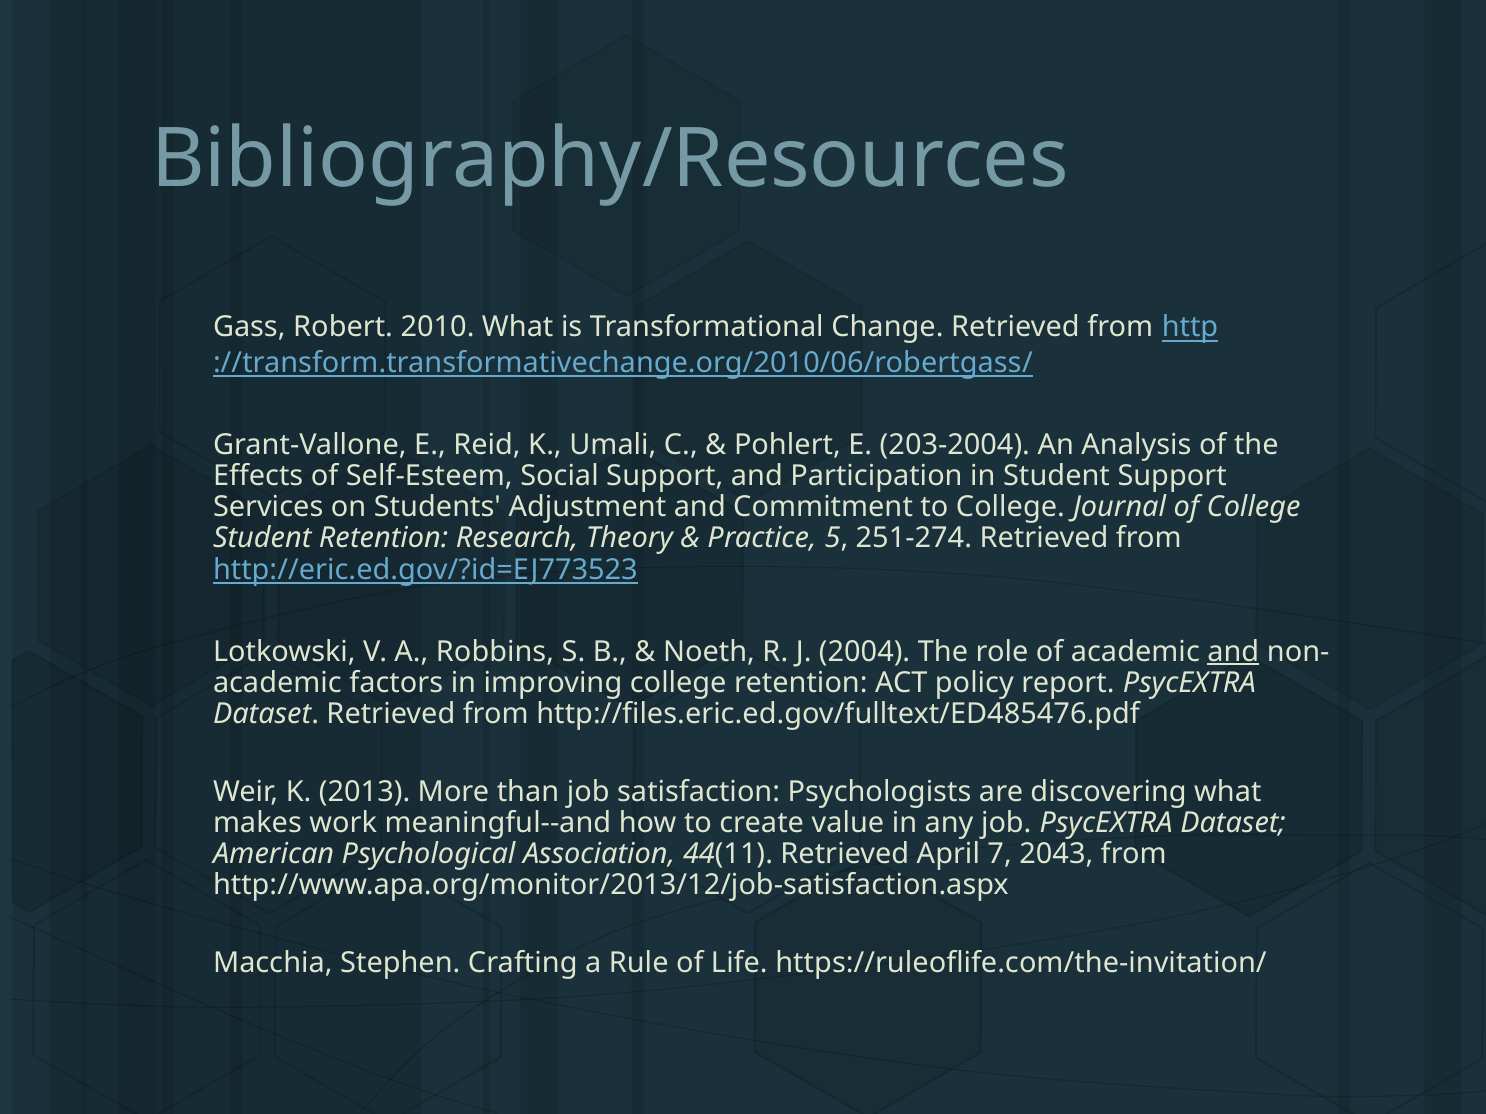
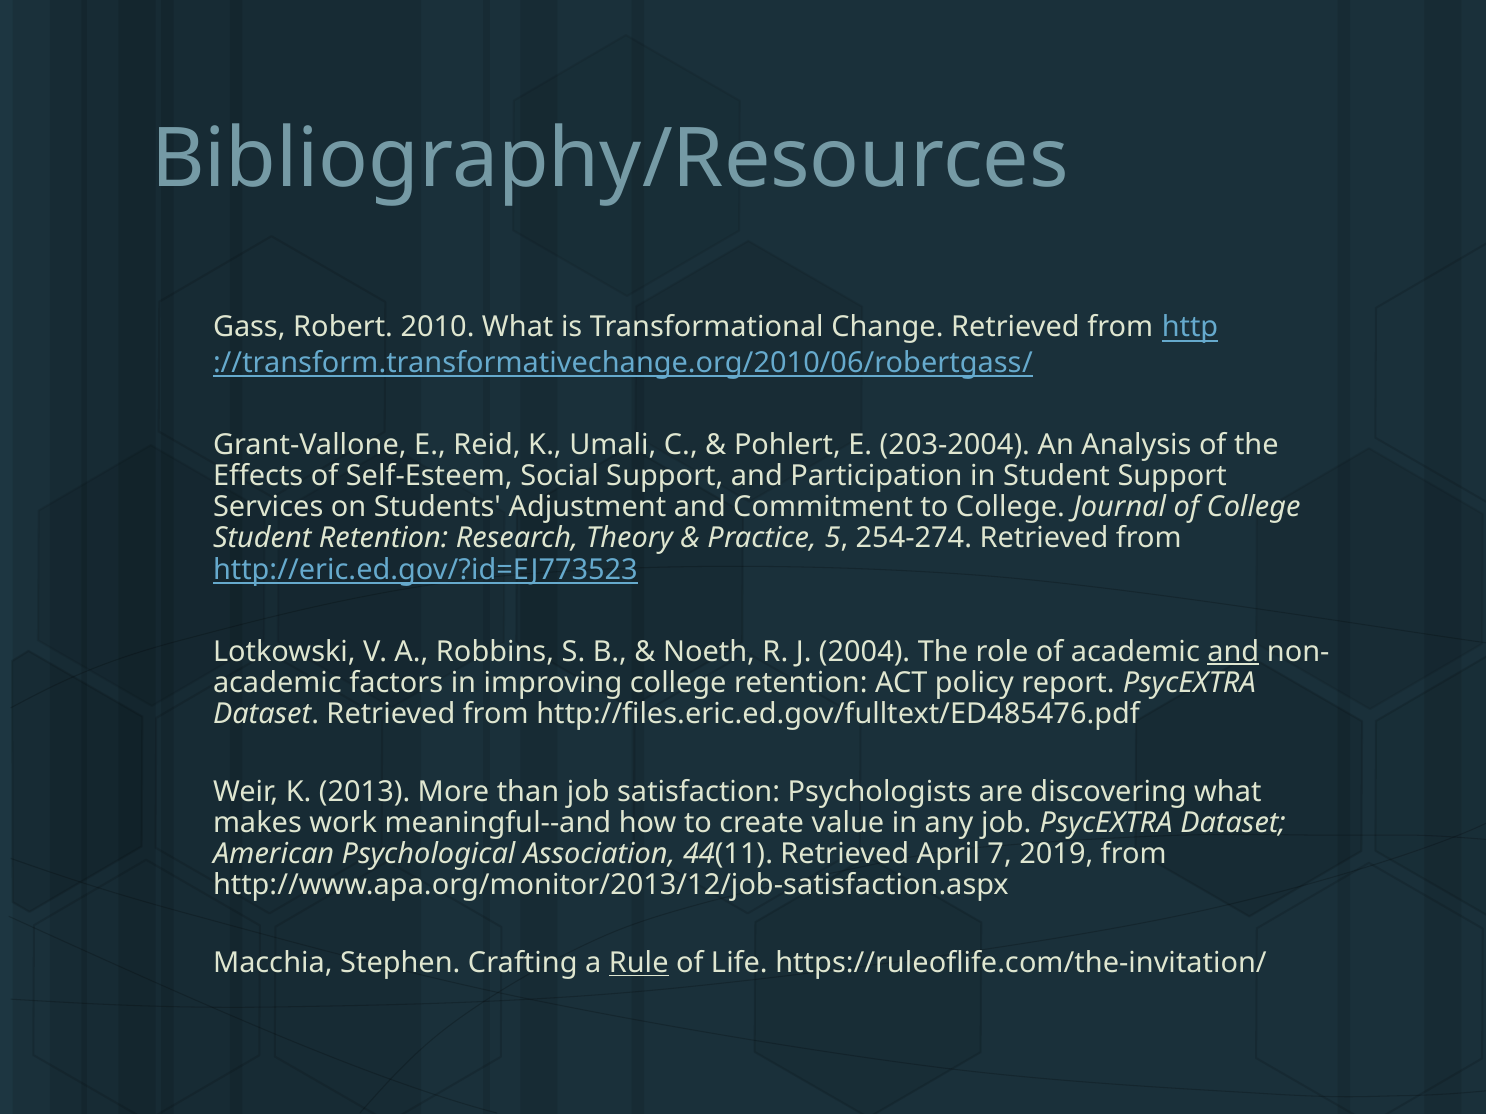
251-274: 251-274 -> 254-274 (914, 539)
2043: 2043 -> 2019 (1056, 855)
Rule underline: none -> present (639, 963)
